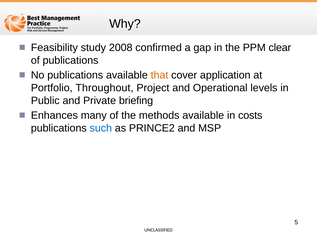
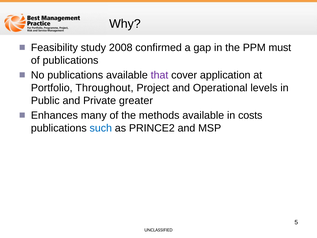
clear: clear -> must (280, 48)
that colour: orange -> purple (160, 75)
briefing: briefing -> greater (136, 101)
